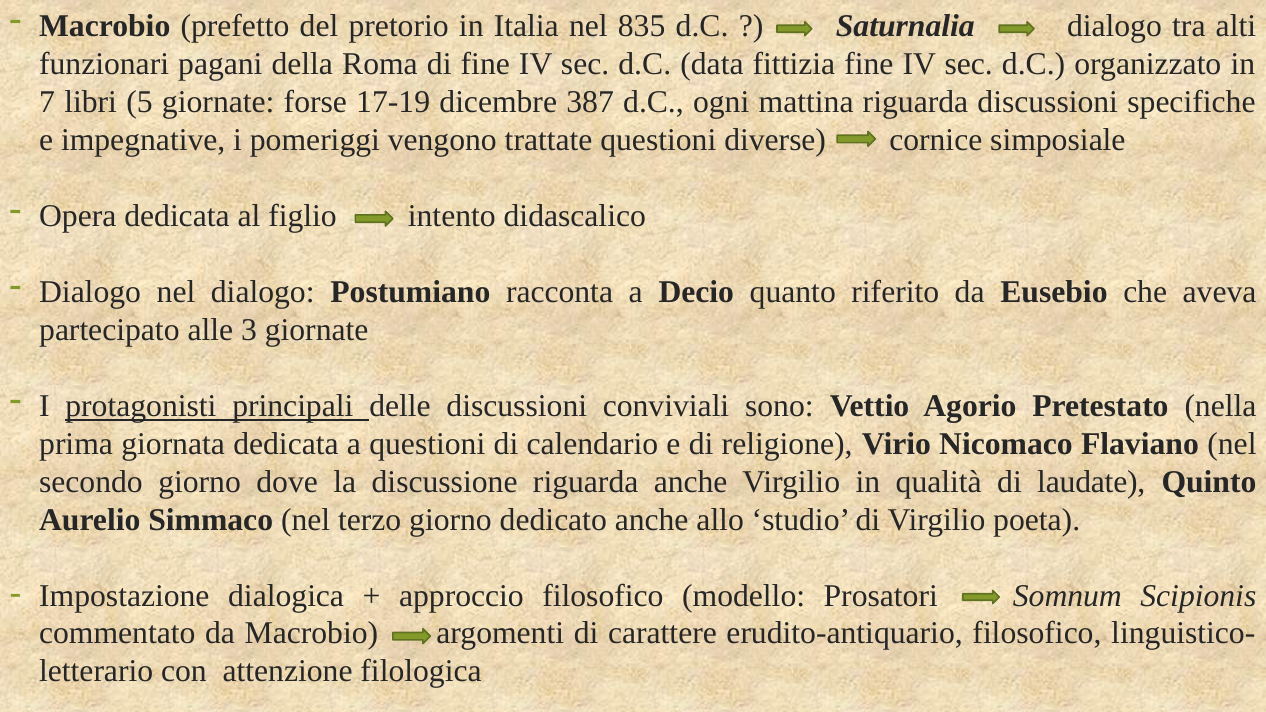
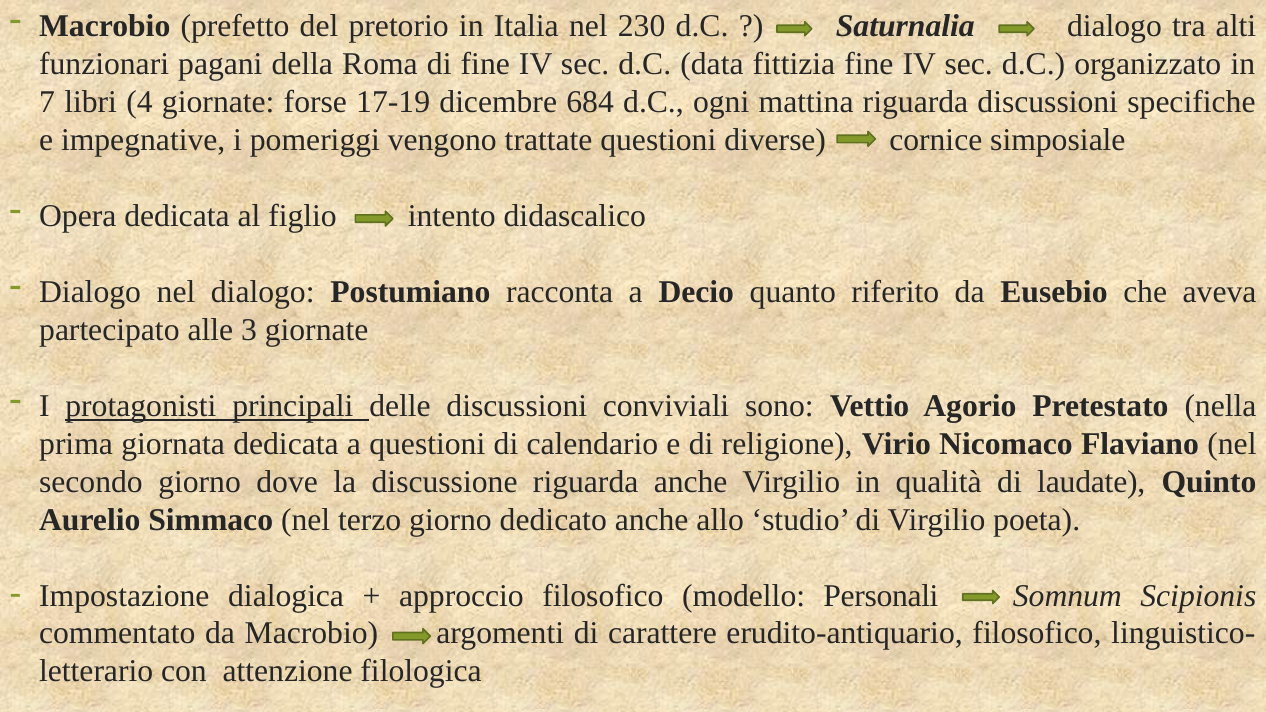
835: 835 -> 230 (642, 26)
5: 5 -> 4 (140, 102)
387: 387 -> 684 (590, 102)
Prosatori: Prosatori -> Personali (881, 596)
